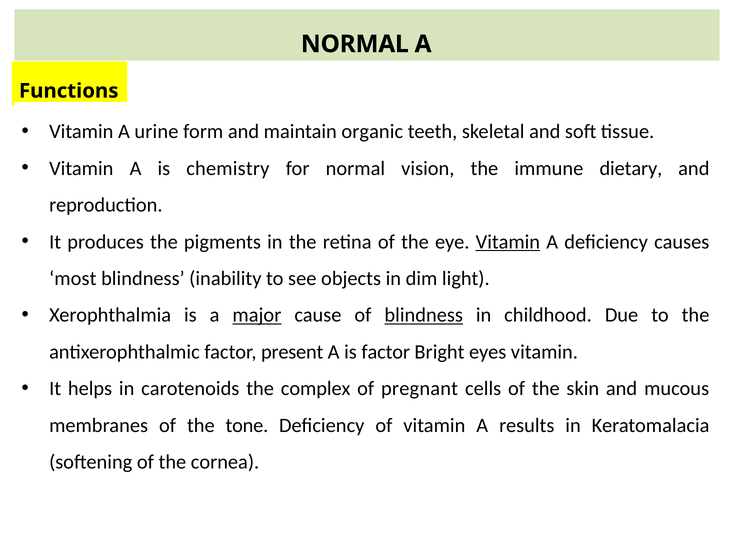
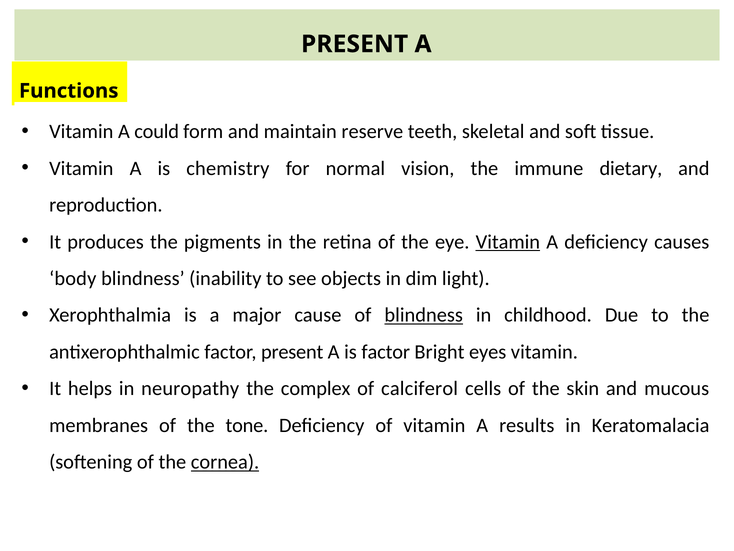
NORMAL: NORMAL -> PRESENT (355, 44)
urine: urine -> could (157, 131)
organic: organic -> reserve (372, 131)
most: most -> body (73, 278)
major underline: present -> none (257, 315)
carotenoids: carotenoids -> neuropathy (190, 388)
pregnant: pregnant -> calciferol (420, 388)
cornea underline: none -> present (225, 462)
